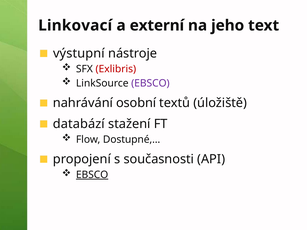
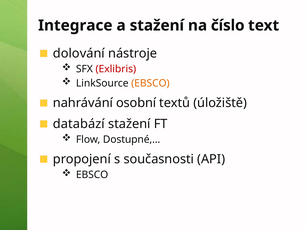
Linkovací: Linkovací -> Integrace (75, 25)
a externí: externí -> stažení (157, 25)
jeho: jeho -> číslo (228, 25)
výstupní: výstupní -> dolování (79, 53)
EBSCO colour: purple -> orange (150, 83)
EBSCO underline: present -> none (92, 175)
